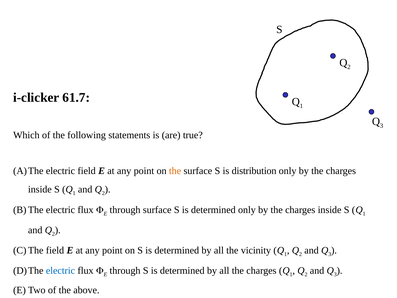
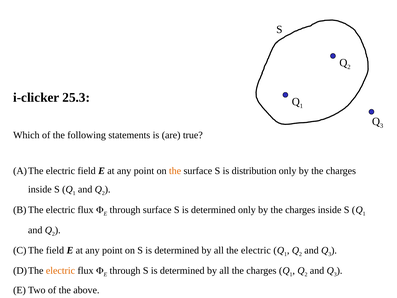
61.7: 61.7 -> 25.3 (76, 97)
the vicinity: vicinity -> electric (256, 250)
electric colour: blue -> orange (60, 270)
